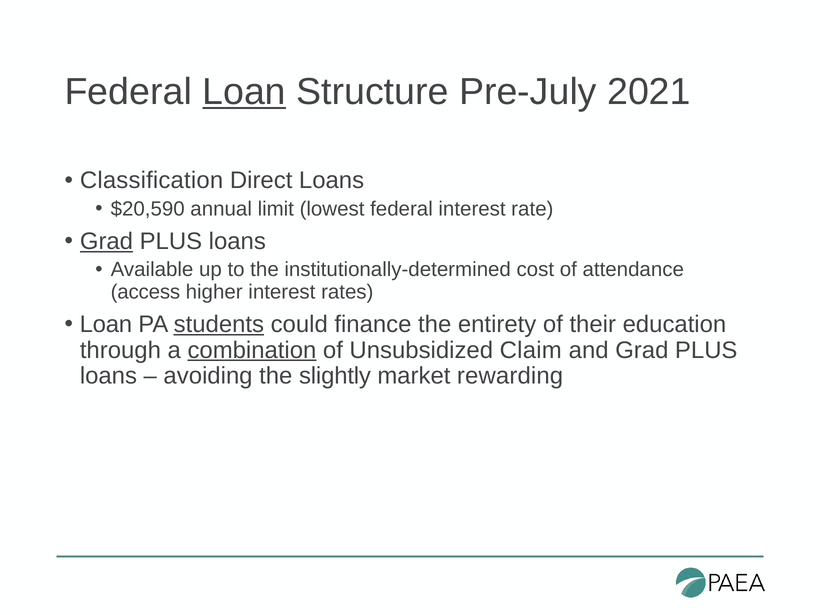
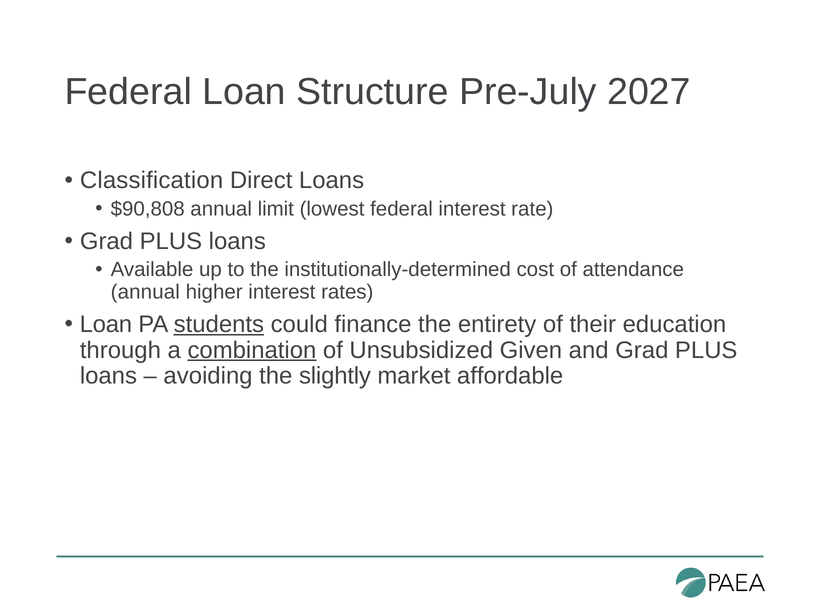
Loan underline: present -> none (244, 92)
2021: 2021 -> 2027 (649, 92)
$20,590: $20,590 -> $90,808 (148, 209)
Grad underline: present -> none (106, 241)
access: access -> annual (145, 292)
Claim: Claim -> Given (531, 350)
rewarding: rewarding -> affordable (510, 376)
